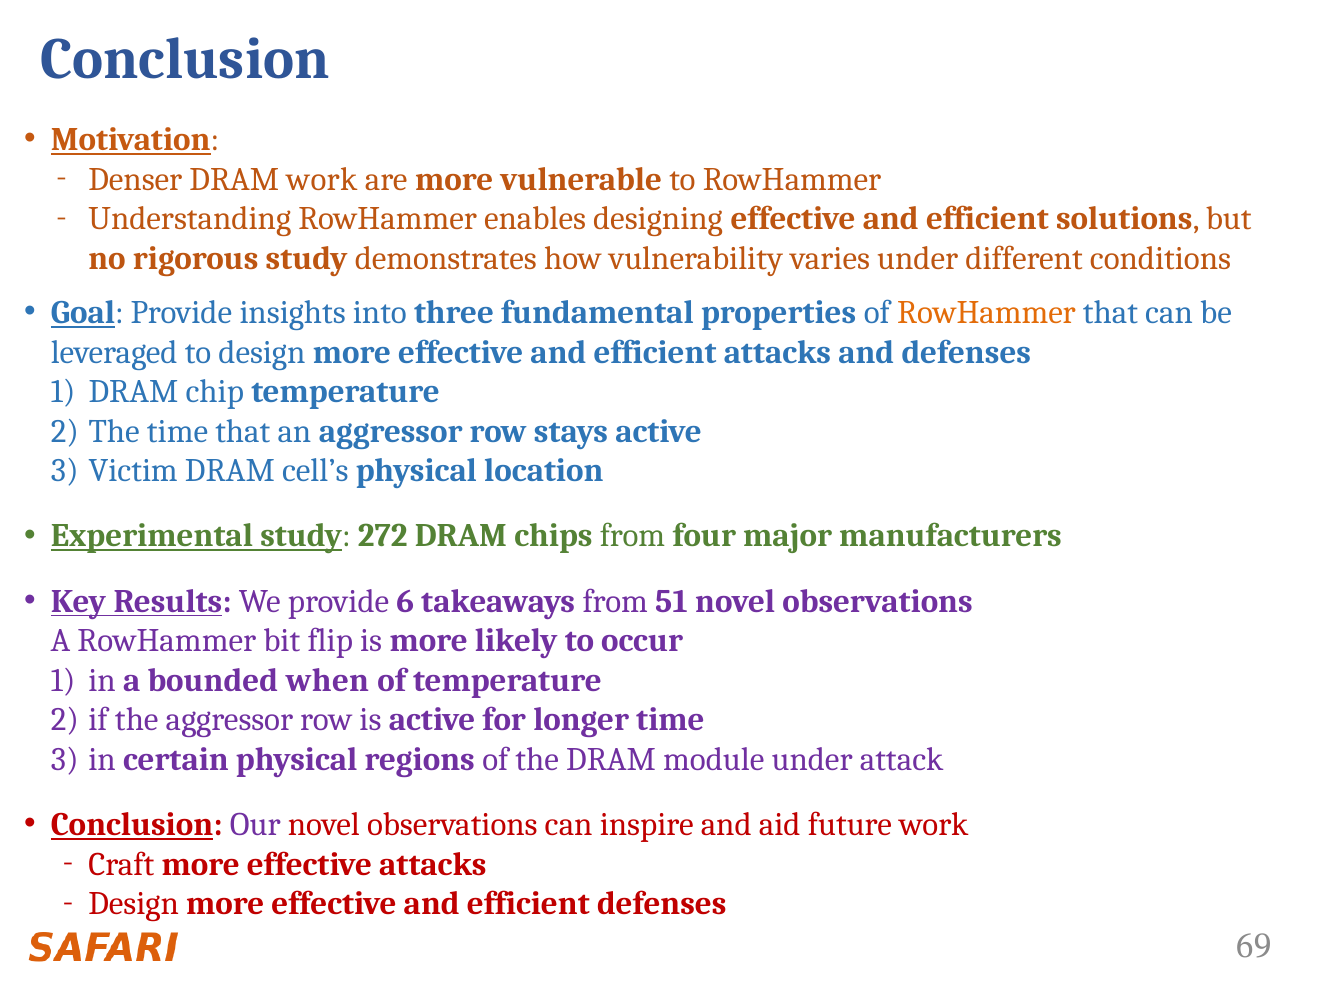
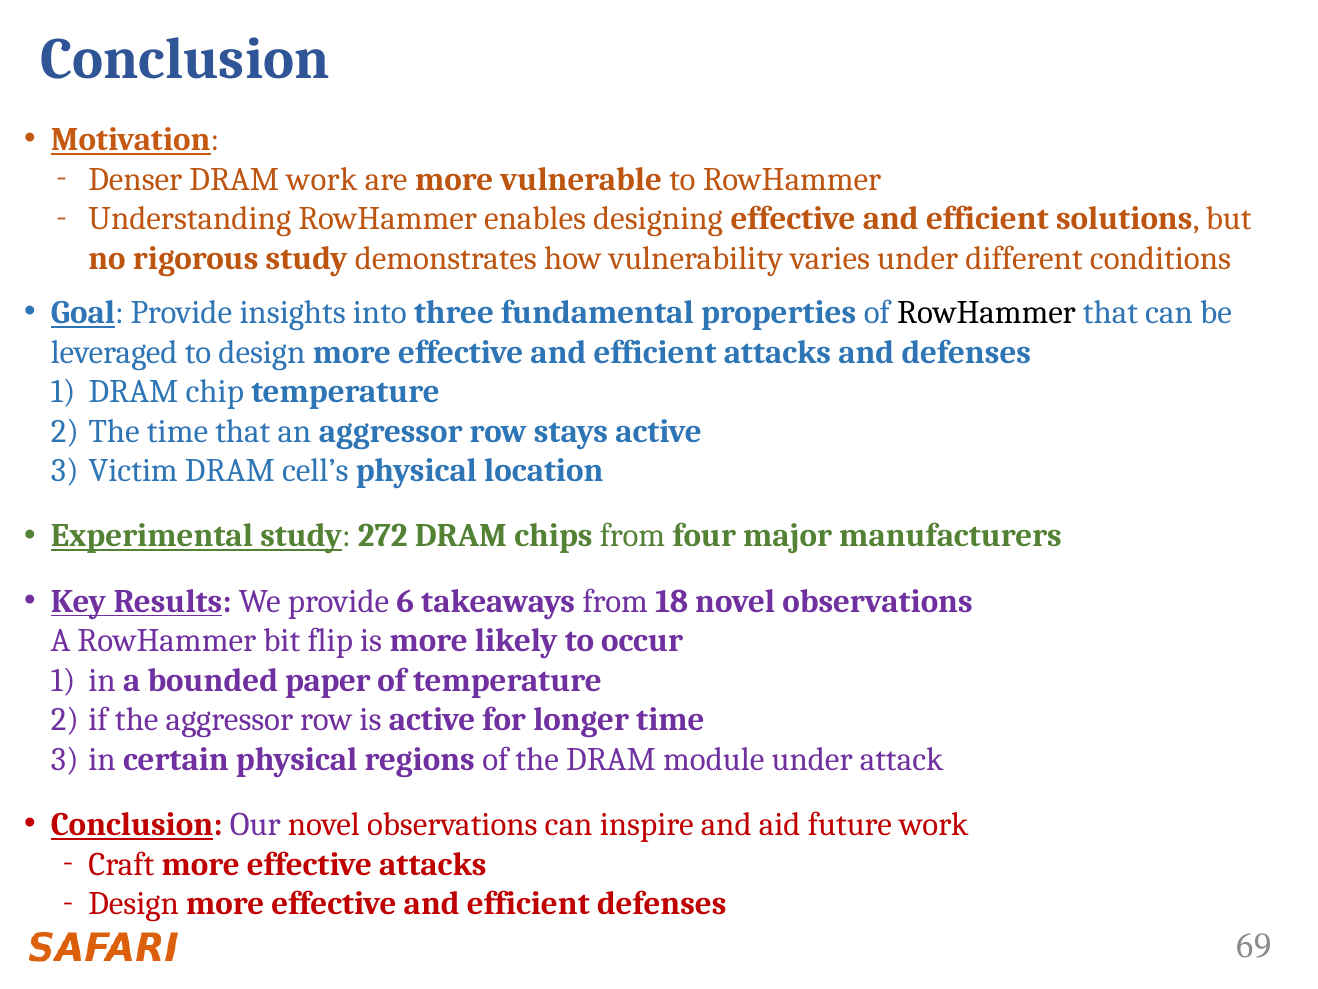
RowHammer colour: orange -> black (986, 313)
51: 51 -> 18 (672, 601)
when: when -> paper (328, 680)
